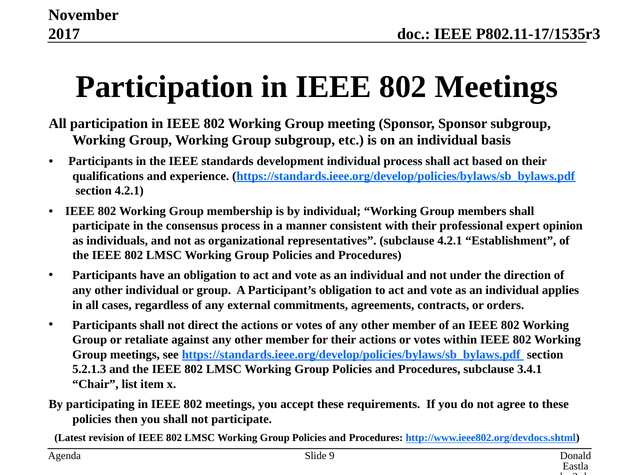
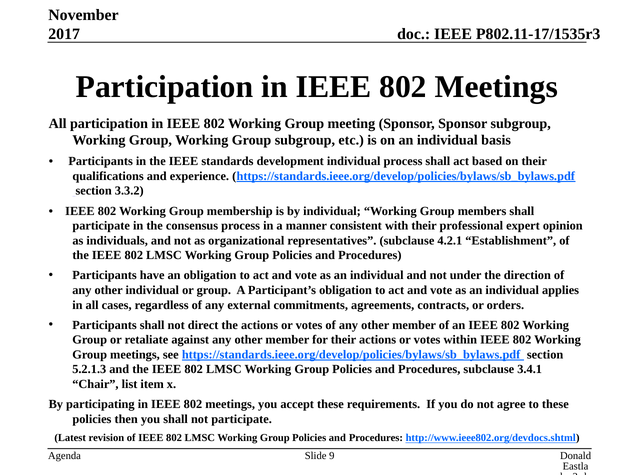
section 4.2.1: 4.2.1 -> 3.3.2 (129, 191)
